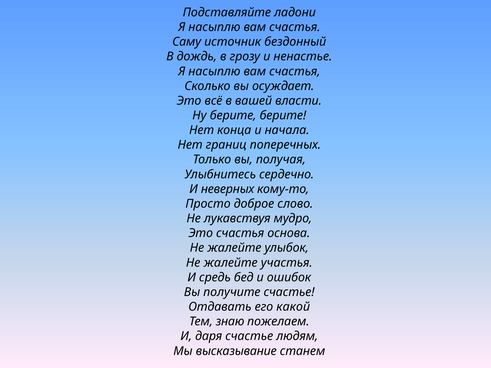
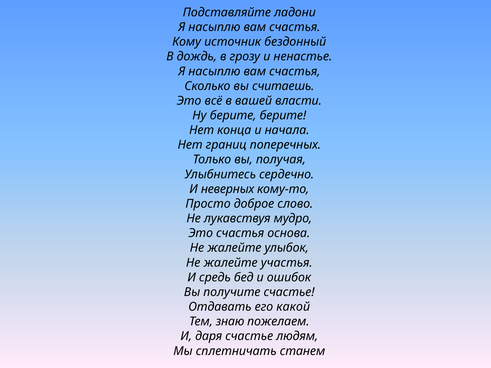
Саму: Саму -> Кому (187, 42)
осуждает: осуждает -> считаешь (283, 86)
высказывание: высказывание -> сплетничать (236, 351)
